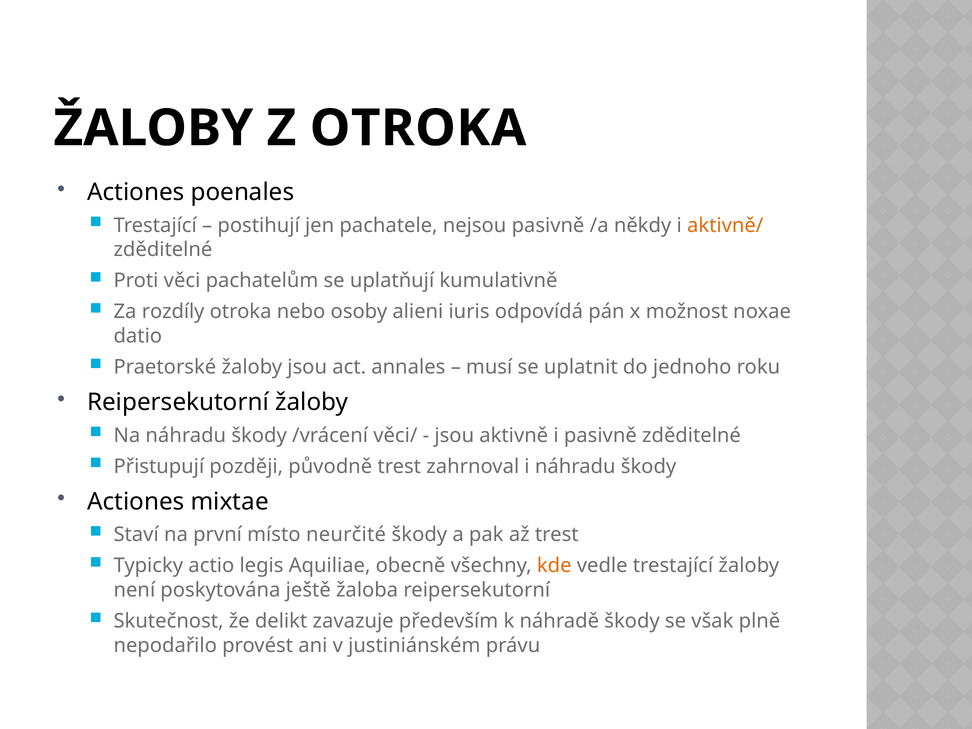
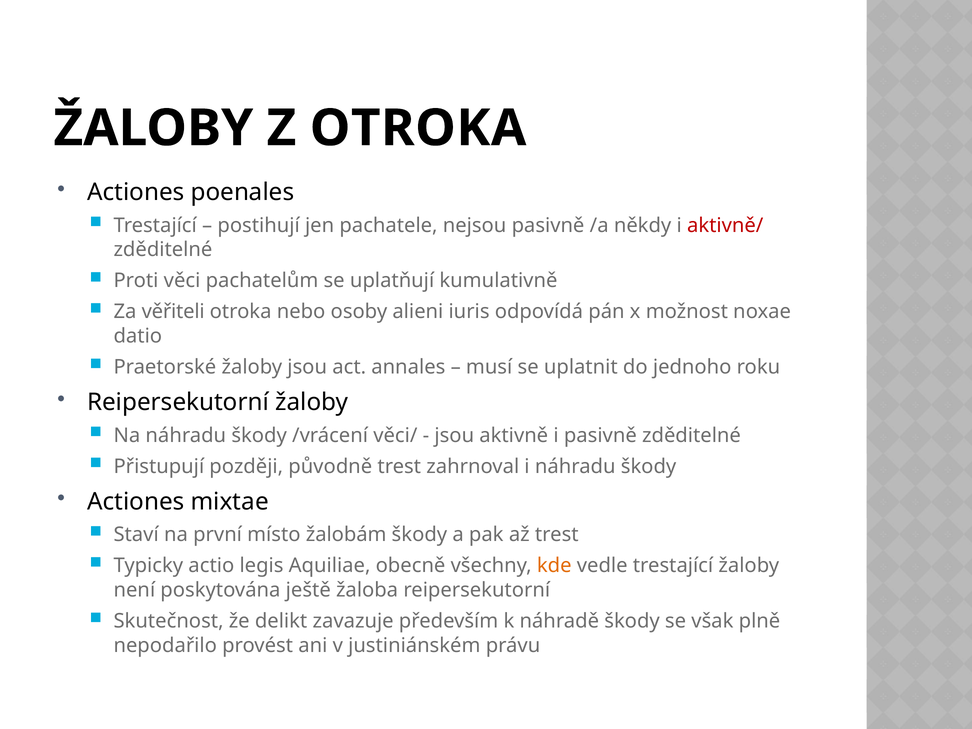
aktivně/ colour: orange -> red (725, 225)
rozdíly: rozdíly -> věřiteli (173, 312)
neurčité: neurčité -> žalobám (346, 535)
